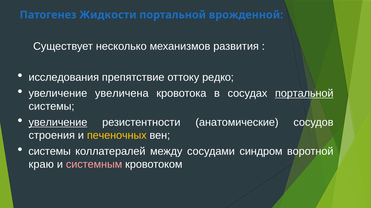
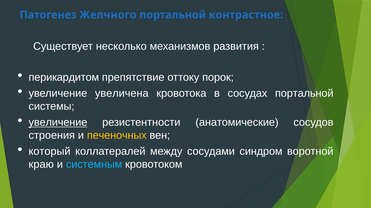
Жидкости: Жидкости -> Желчного (108, 15)
врожденной: врожденной -> контрастное (246, 15)
исследования: исследования -> перикардитом (64, 78)
редко: редко -> порок (218, 78)
портальной underline: present -> none (304, 94)
системы: системы -> который (50, 152)
системным colour: pink -> light blue (94, 165)
